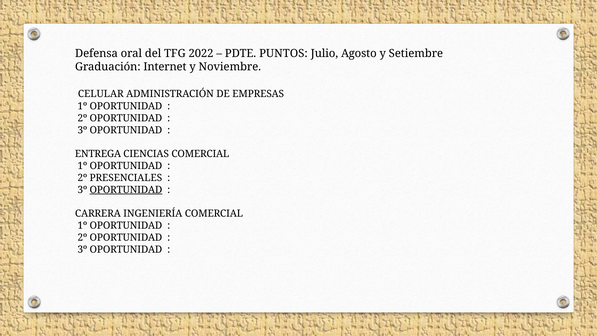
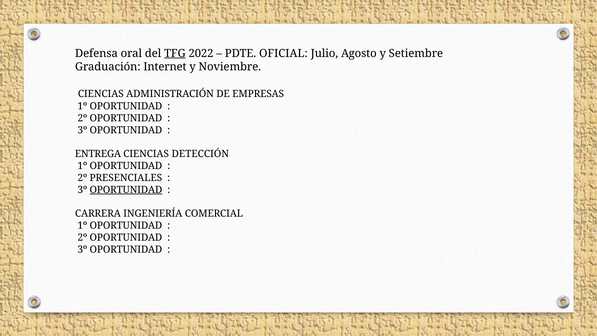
TFG underline: none -> present (175, 53)
PUNTOS: PUNTOS -> OFICIAL (283, 53)
CELULAR: CELULAR -> CIENCIAS (101, 94)
CIENCIAS COMERCIAL: COMERCIAL -> DETECCIÓN (200, 154)
